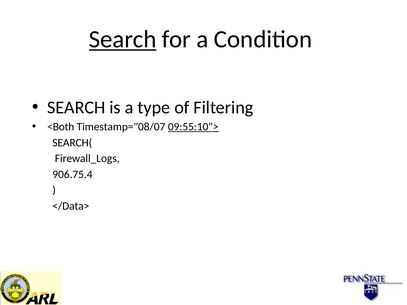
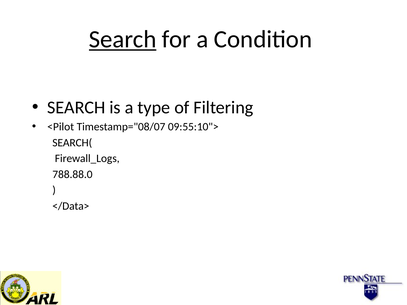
<Both: <Both -> <Pilot (61, 127)
09:55:10"> underline: present -> none (193, 127)
906.75.4: 906.75.4 -> 788.88.0 (72, 174)
